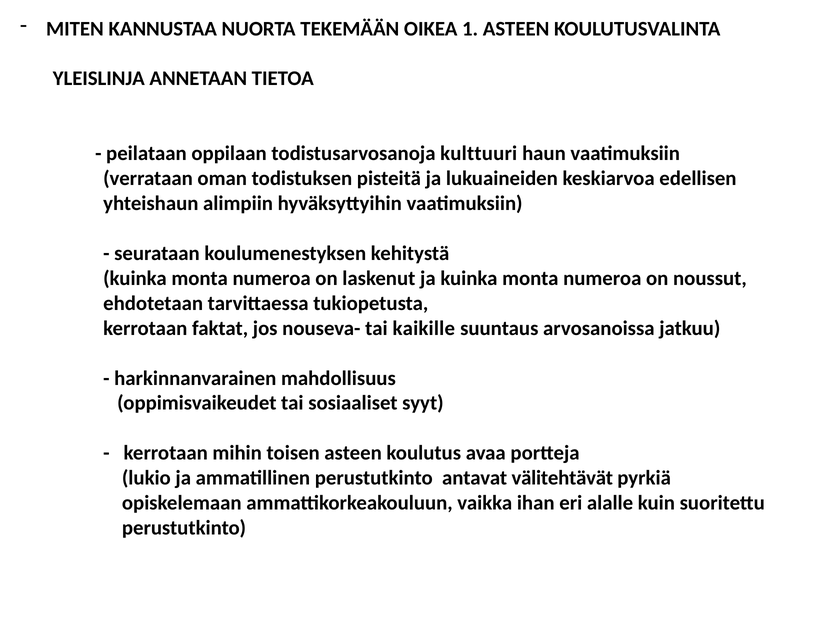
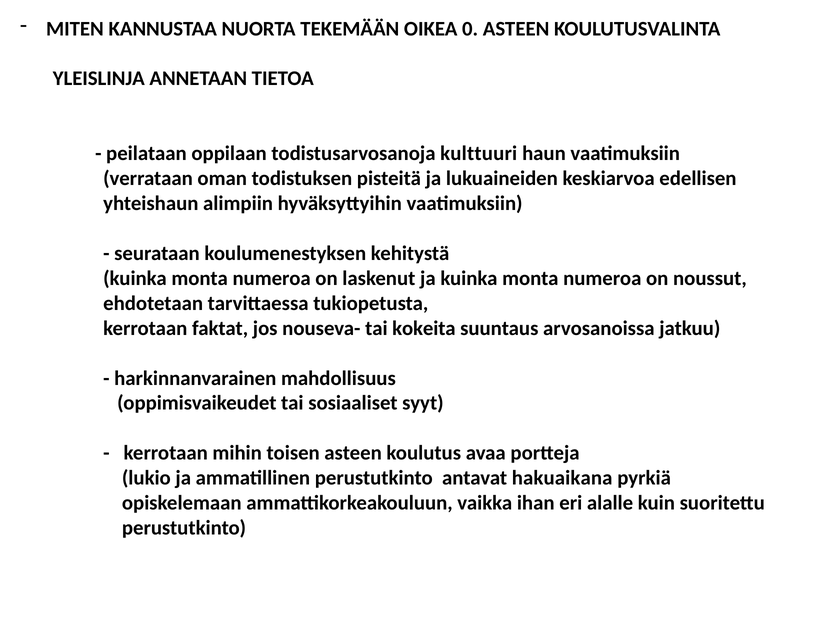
1: 1 -> 0 (470, 29)
kaikille: kaikille -> kokeita (424, 328)
välitehtävät: välitehtävät -> hakuaikana (562, 478)
